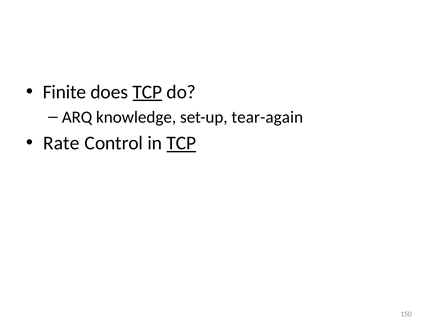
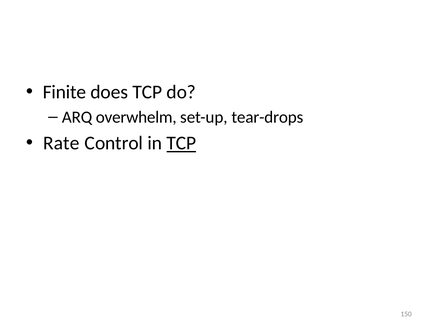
TCP underline: present -> none (147, 92)
knowledge: knowledge -> overwhelm (136, 117)
tear-again: tear-again -> tear-drops (267, 117)
